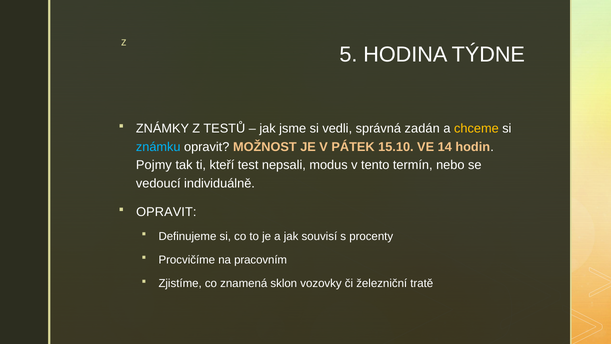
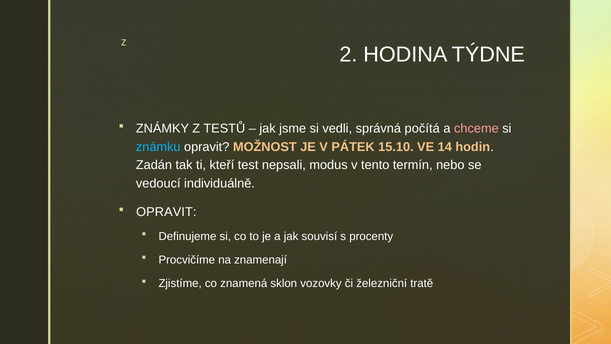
5: 5 -> 2 (348, 54)
zadán: zadán -> počítá (422, 128)
chceme colour: yellow -> pink (476, 128)
Pojmy: Pojmy -> Zadán (154, 165)
pracovním: pracovním -> znamenají (261, 260)
